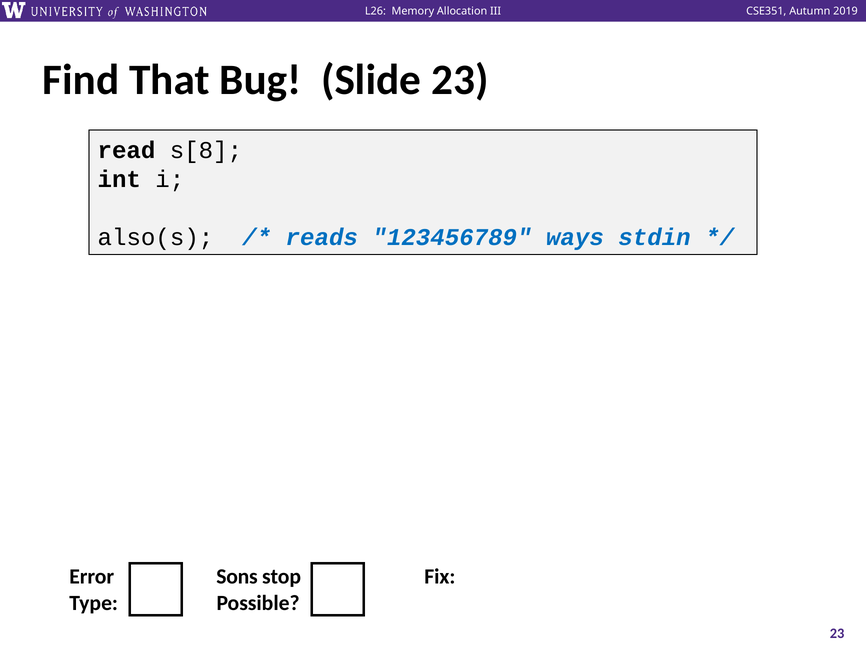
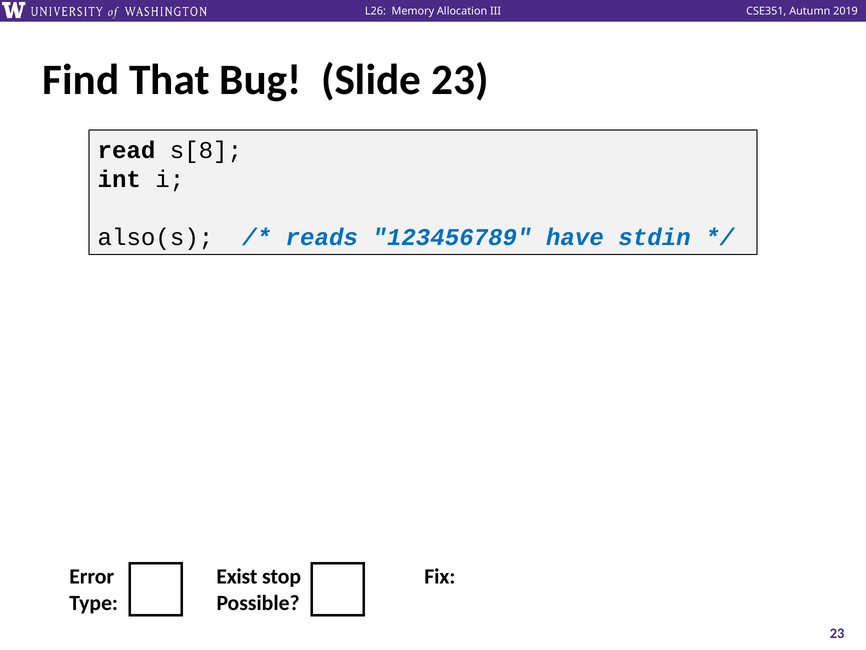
ways: ways -> have (575, 237)
Sons: Sons -> Exist (237, 576)
